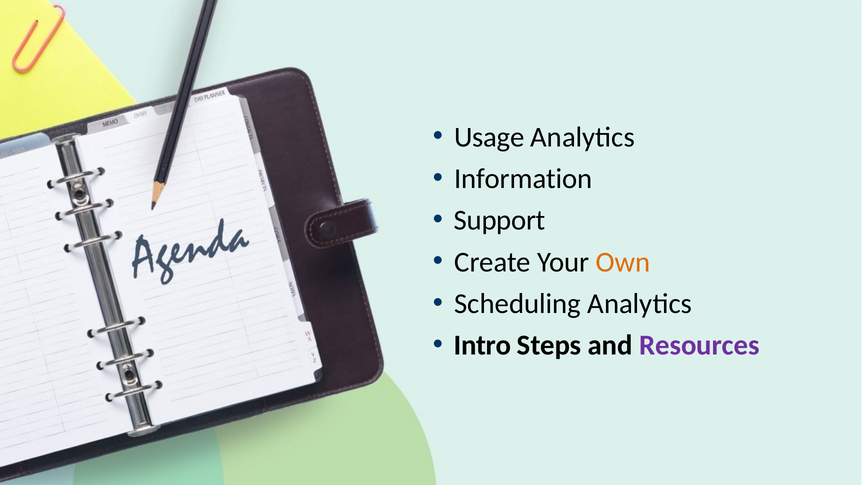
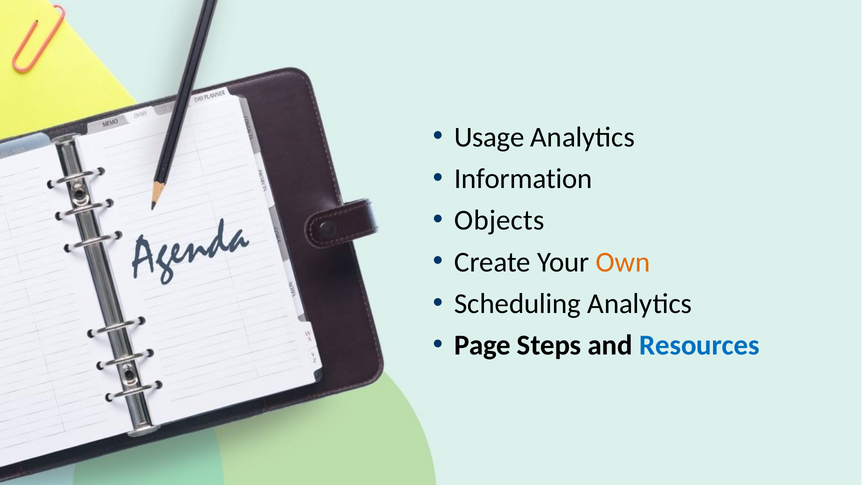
Support: Support -> Objects (499, 220)
Intro: Intro -> Page (483, 345)
Resources colour: purple -> blue (699, 345)
